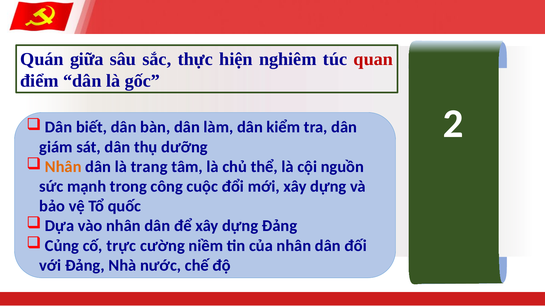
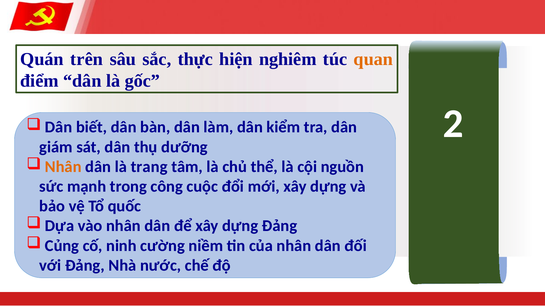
giữa: giữa -> trên (87, 59)
quan colour: red -> orange (373, 59)
trực: trực -> ninh (121, 246)
